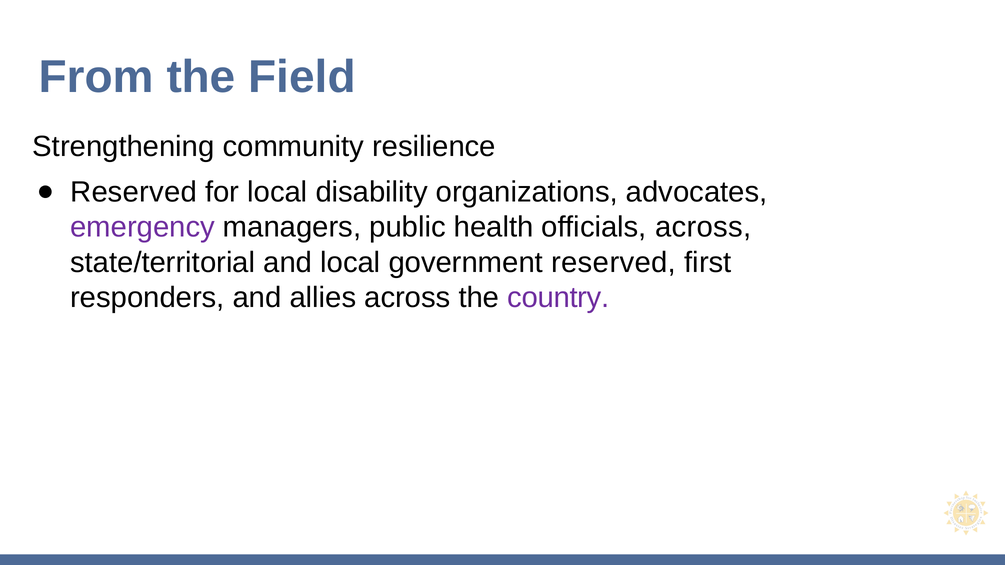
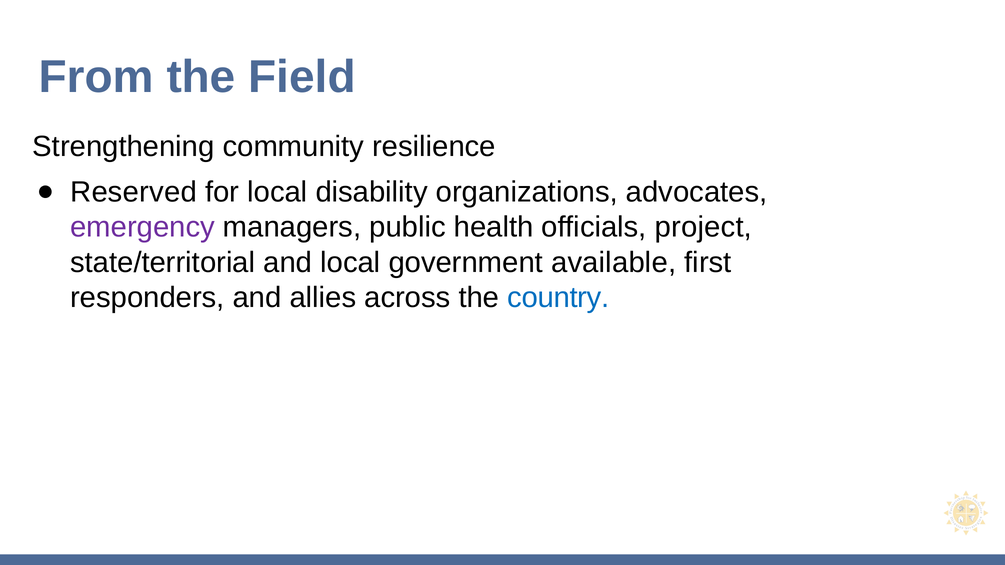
officials across: across -> project (703, 227)
government reserved: reserved -> available (614, 263)
country colour: purple -> blue (558, 298)
